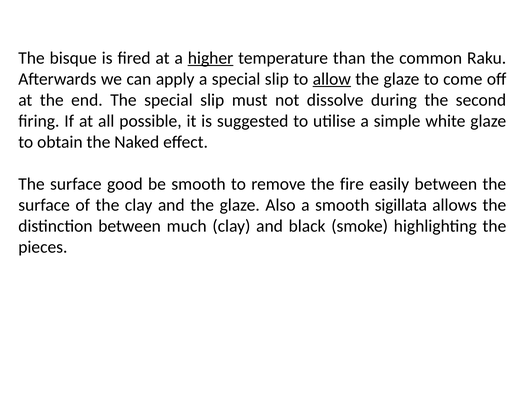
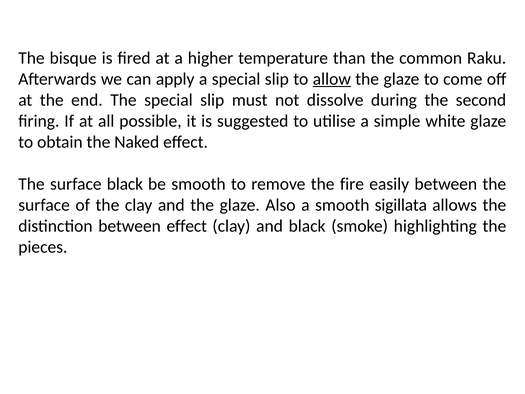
higher underline: present -> none (211, 58)
surface good: good -> black (125, 184)
between much: much -> effect (187, 226)
